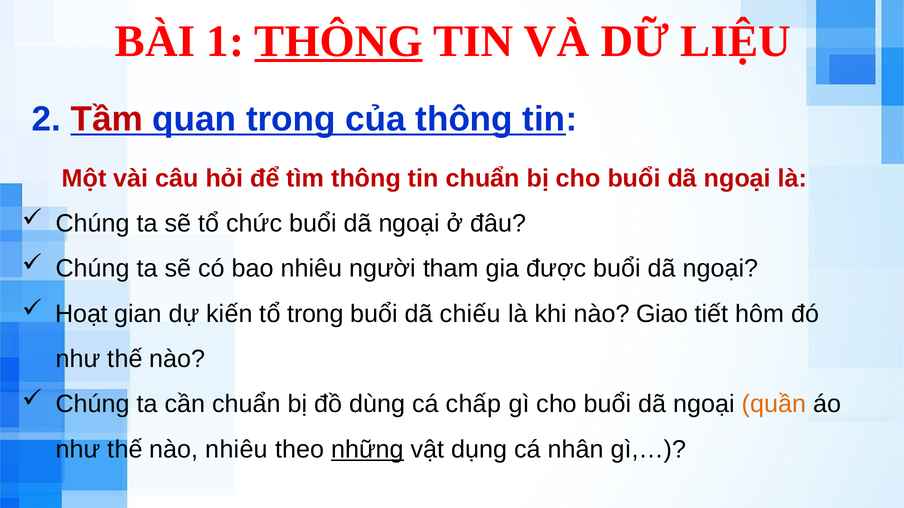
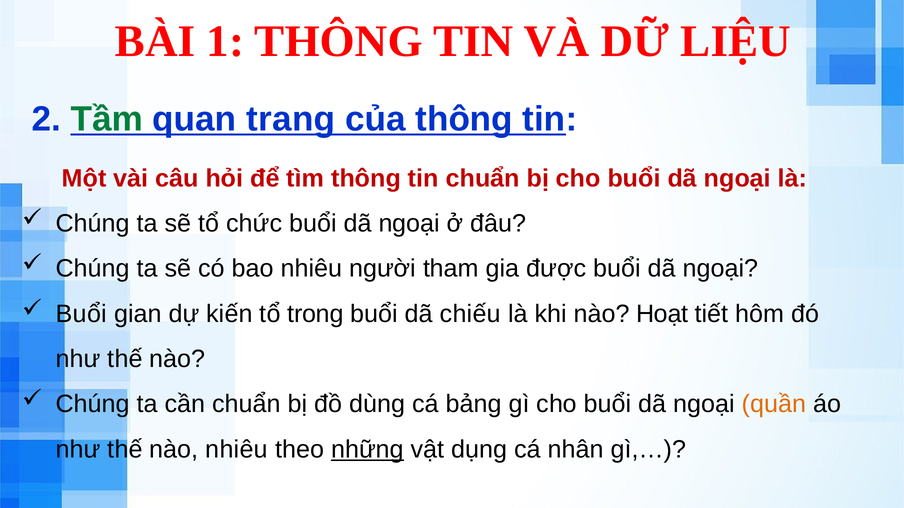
THÔNG underline: present -> none (339, 41)
Tầm colour: red -> green (107, 119)
quan trong: trong -> trang (291, 119)
Hoạt: Hoạt -> Buổi (81, 314)
Giao: Giao -> Hoạt (662, 314)
chấp: chấp -> bảng (474, 405)
